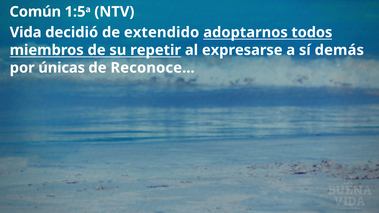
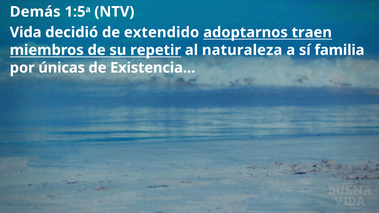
Común: Común -> Demás (35, 12)
todos: todos -> traen (312, 32)
expresarse: expresarse -> naturaleza (242, 50)
demás: demás -> familia (339, 50)
Reconoce…: Reconoce… -> Existencia… (153, 68)
